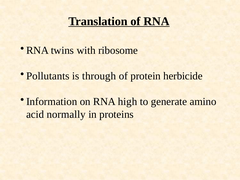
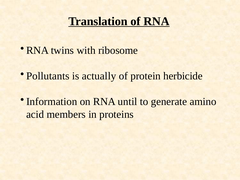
through: through -> actually (99, 76)
high: high -> until (128, 102)
normally: normally -> members (66, 114)
